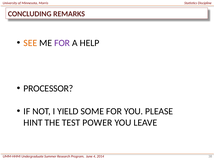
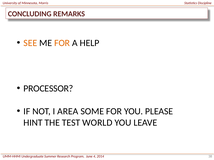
FOR colour: purple -> orange (62, 43)
YIELD: YIELD -> AREA (68, 112)
POWER: POWER -> WORLD (97, 123)
